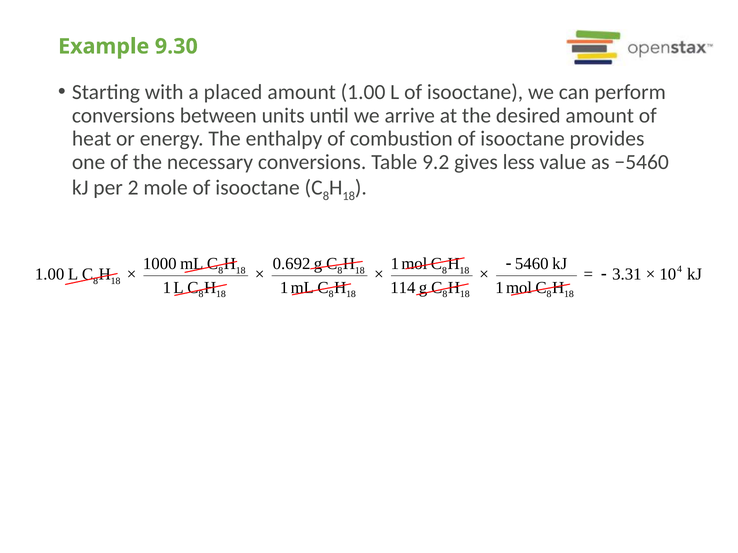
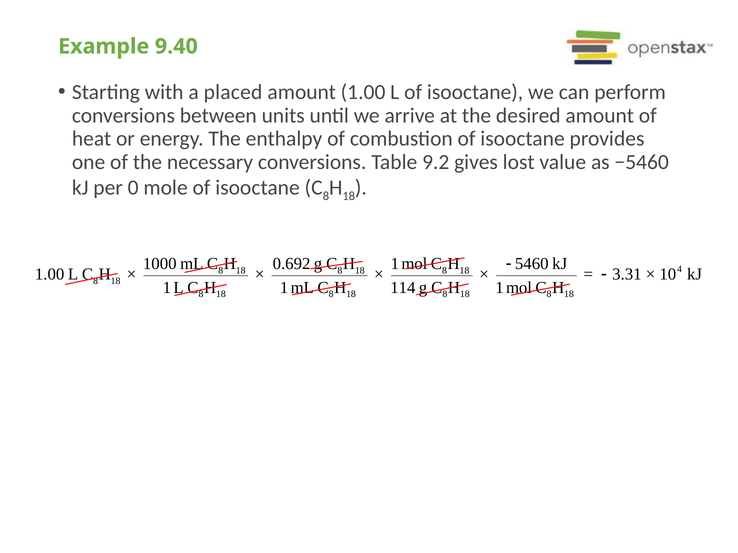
9.30: 9.30 -> 9.40 (176, 46)
less: less -> lost (519, 162)
2: 2 -> 0 (133, 188)
